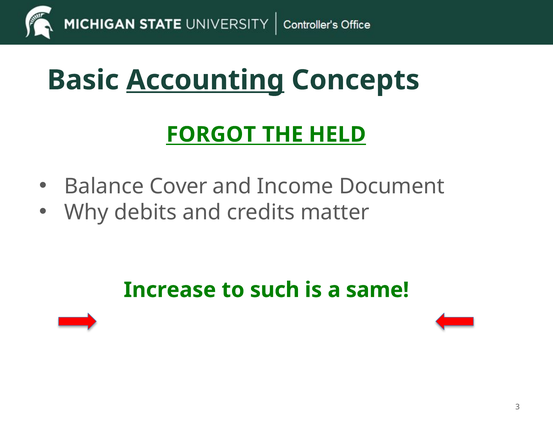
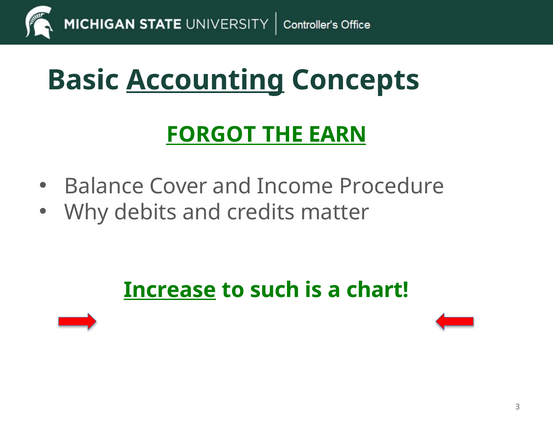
HELD: HELD -> EARN (338, 135)
Document: Document -> Procedure (392, 186)
Increase underline: none -> present (170, 290)
same: same -> chart (377, 290)
